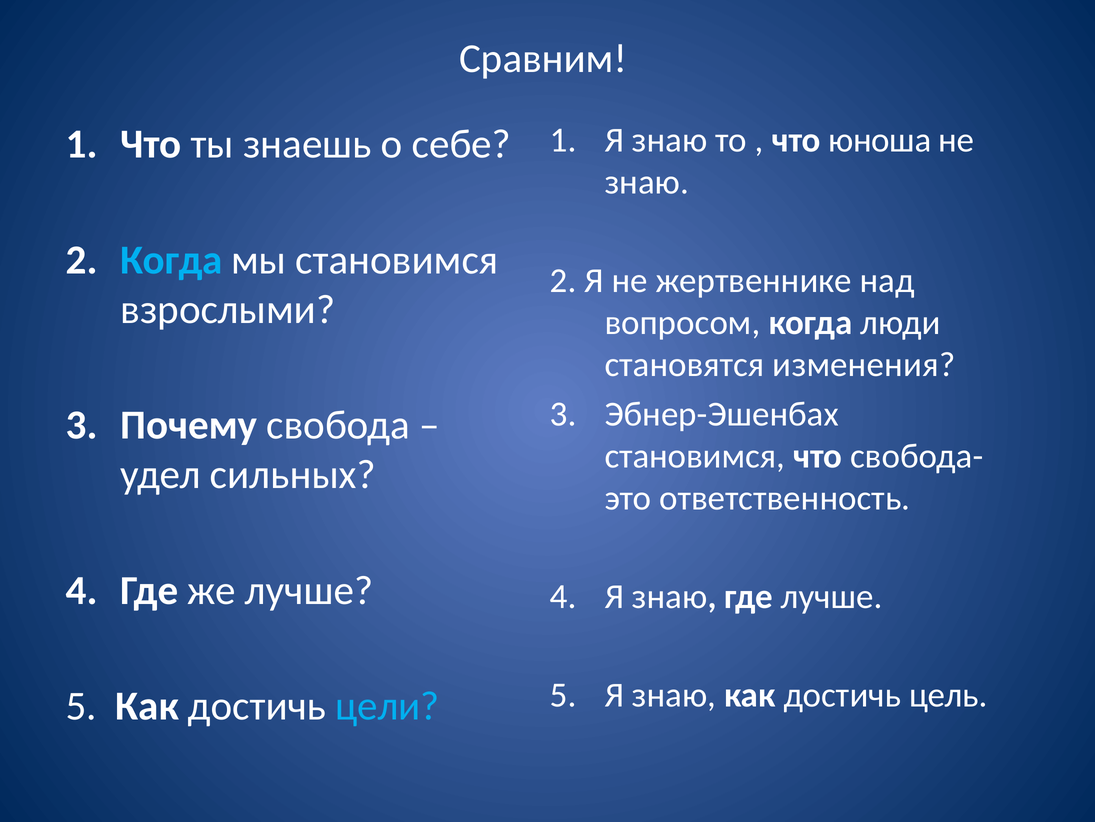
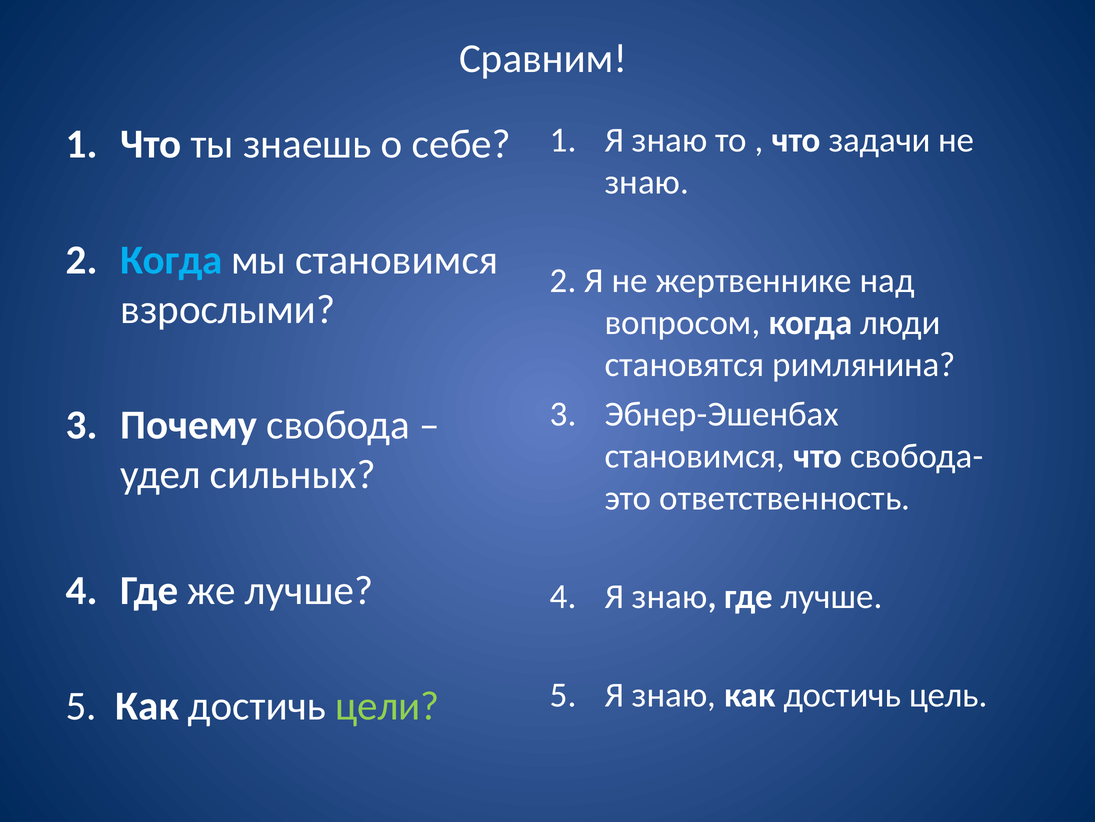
юноша: юноша -> задачи (880, 140)
изменения: изменения -> римлянина (864, 364)
цели colour: light blue -> light green (387, 706)
